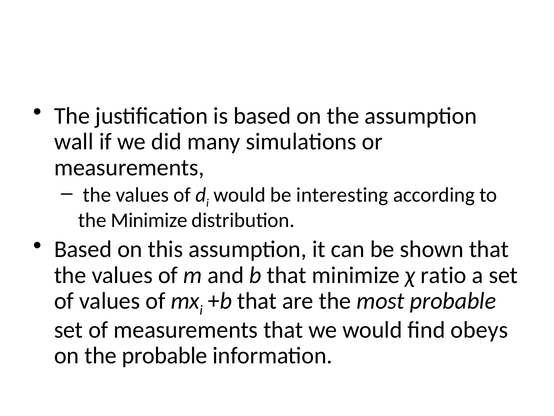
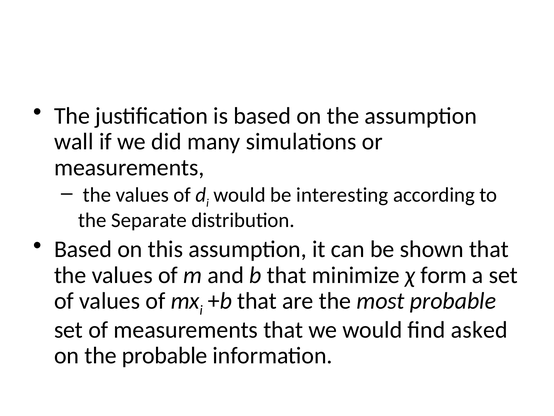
the Minimize: Minimize -> Separate (149, 220)
ratio: ratio -> form (444, 275)
obeys: obeys -> asked (479, 330)
